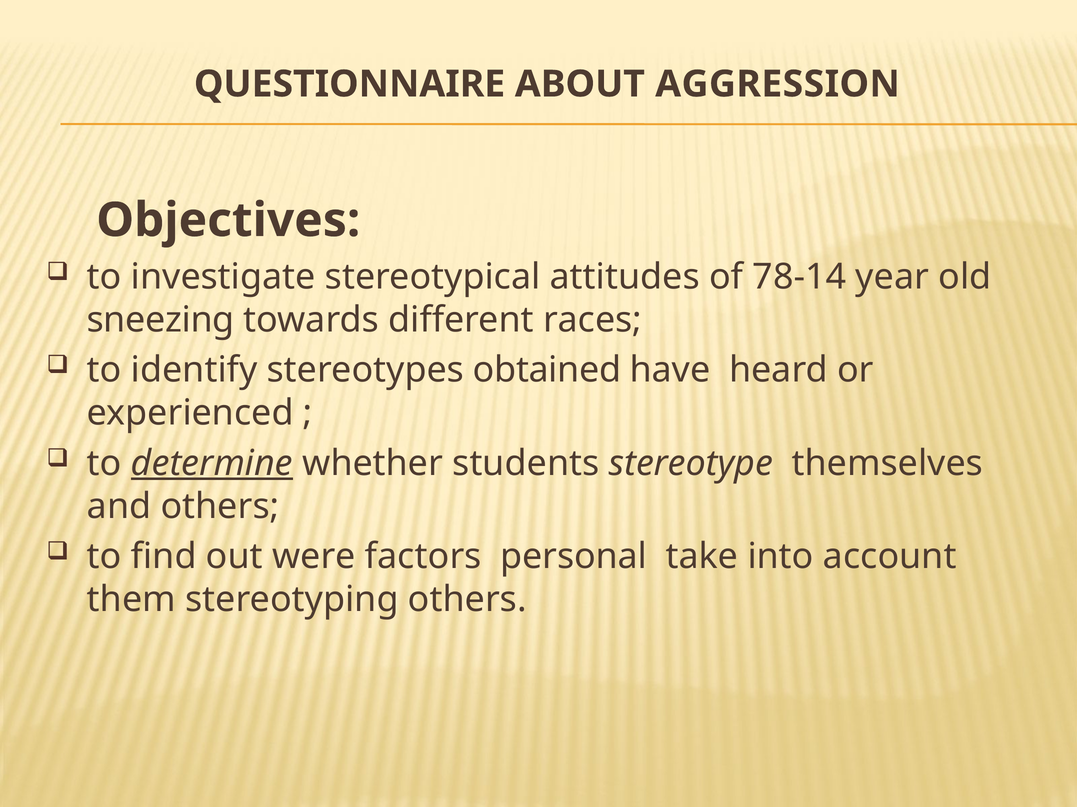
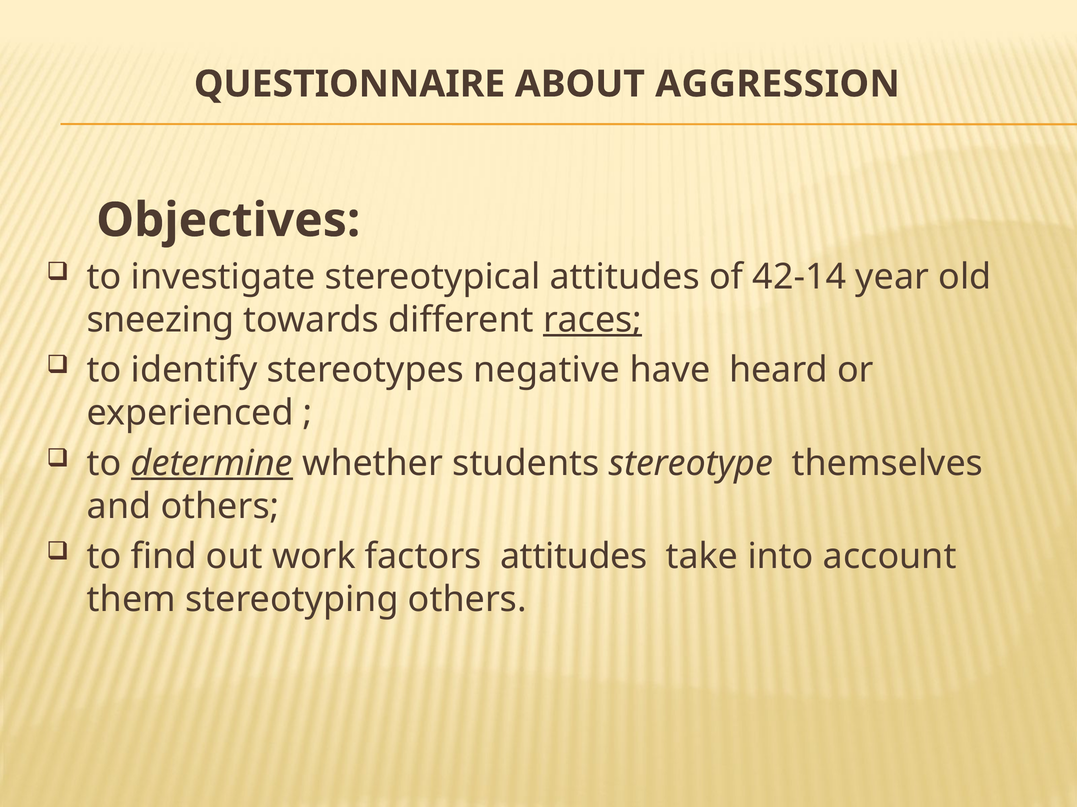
78-14: 78-14 -> 42-14 (799, 277)
races underline: none -> present (593, 320)
obtained: obtained -> negative (547, 370)
were: were -> work (314, 557)
factors personal: personal -> attitudes (574, 557)
